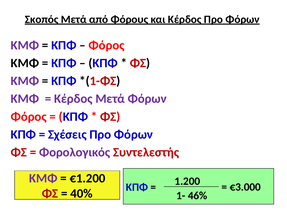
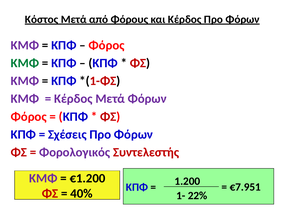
Σκοπός: Σκοπός -> Κόστος (42, 19)
ΚΜΦ colour: black -> green (25, 63)
€3.000: €3.000 -> €7.951 (245, 187)
46%: 46% -> 22% (198, 196)
